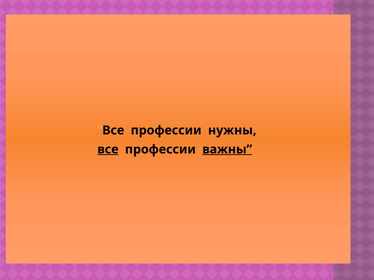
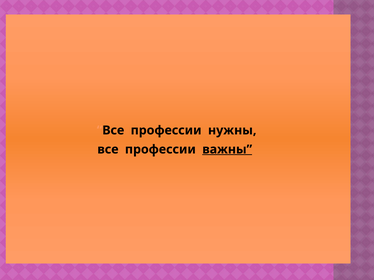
все underline: present -> none (108, 150)
